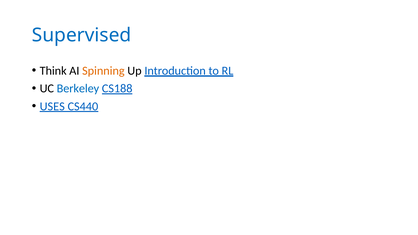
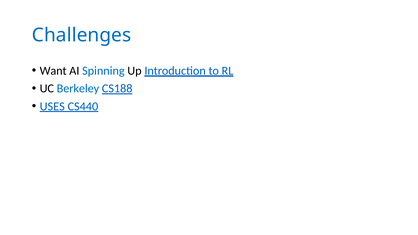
Supervised: Supervised -> Challenges (82, 35)
Think: Think -> Want (53, 71)
Spinning colour: orange -> blue (103, 71)
